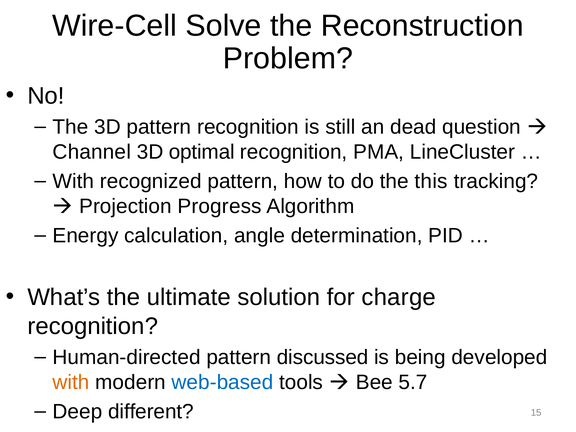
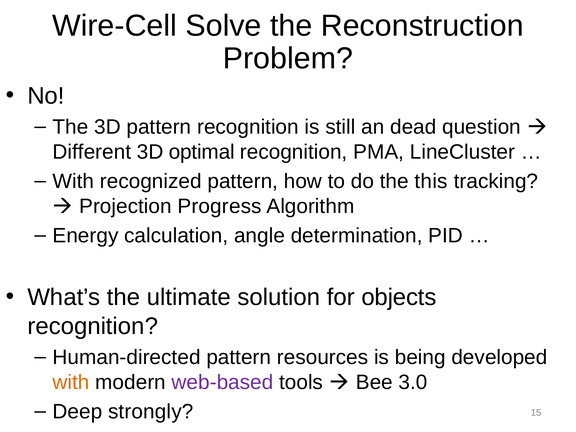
Channel: Channel -> Different (92, 152)
charge: charge -> objects (399, 297)
discussed: discussed -> resources (323, 357)
web-based colour: blue -> purple (223, 382)
5.7: 5.7 -> 3.0 (413, 382)
different: different -> strongly (151, 412)
